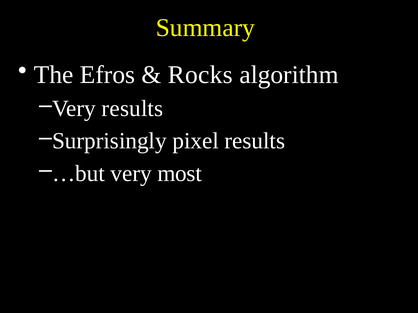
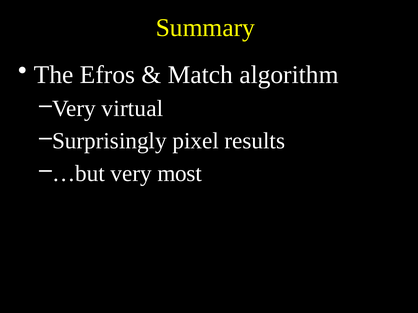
Rocks: Rocks -> Match (200, 75)
Very results: results -> virtual (132, 109)
